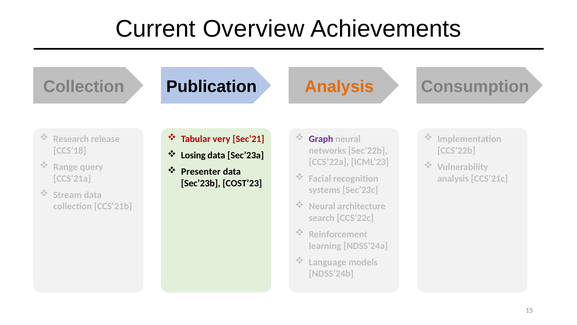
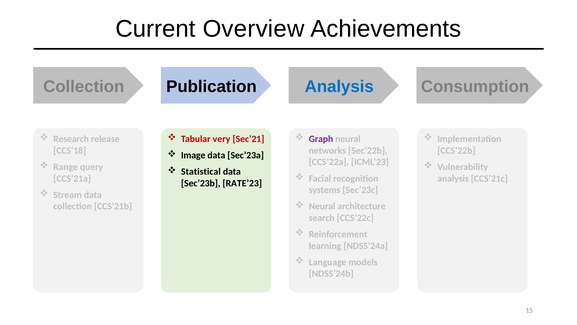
Analysis colour: orange -> blue (339, 86)
Losing: Losing -> Image (193, 155)
Presenter: Presenter -> Statistical (201, 172)
COST’23: COST’23 -> RATE’23 (242, 183)
